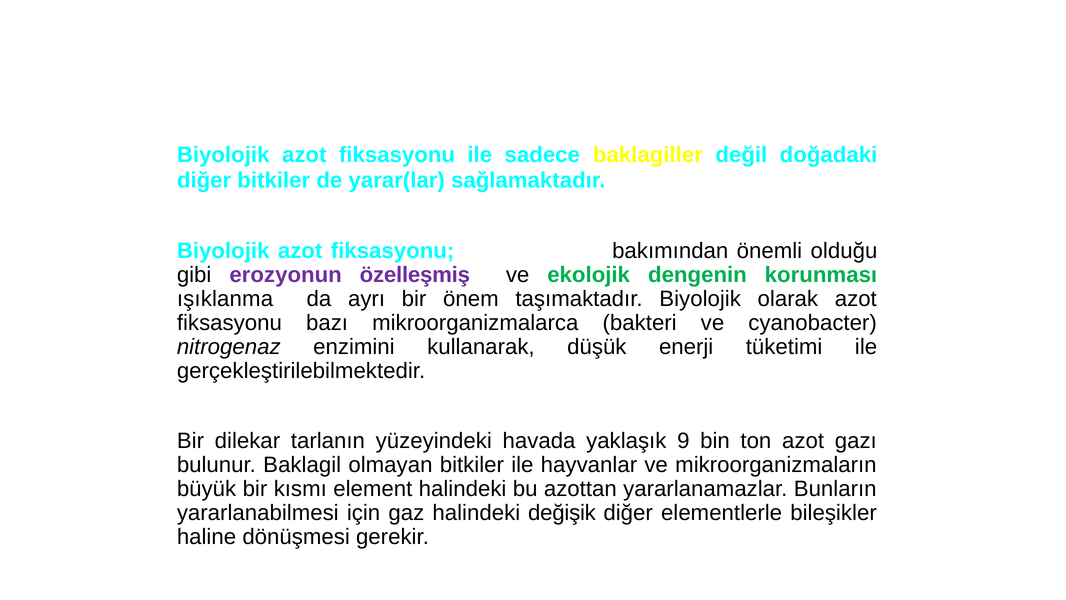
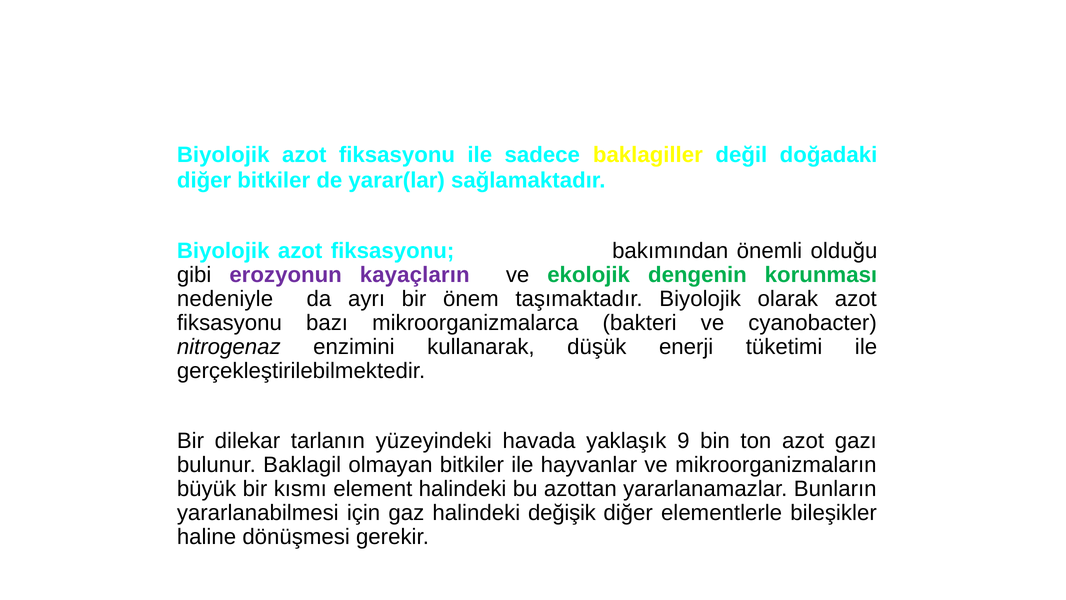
özelleşmiş: özelleşmiş -> kayaçların (415, 275)
ışıklanma: ışıklanma -> nedeniyle (225, 299)
